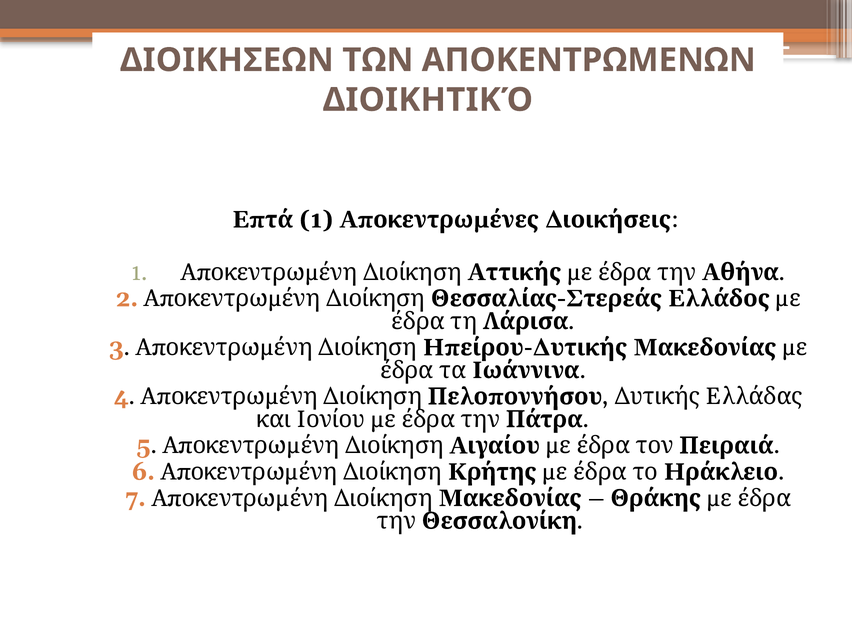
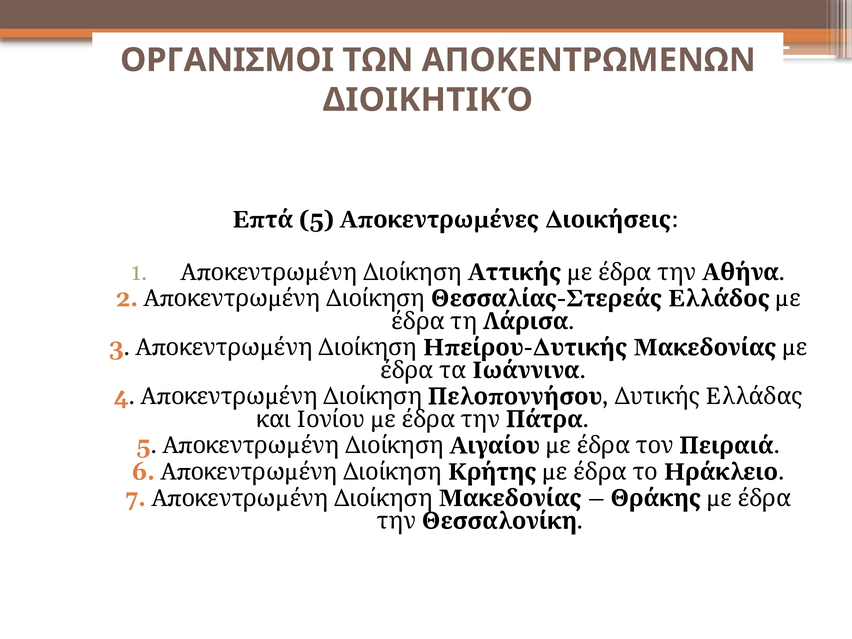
ΔΙΟΙΚΗΣΕΩΝ: ΔΙΟΙΚΗΣΕΩΝ -> ΟΡΓΑΝΙΣΜΟΙ (227, 60)
1: 1 -> 5 (317, 220)
